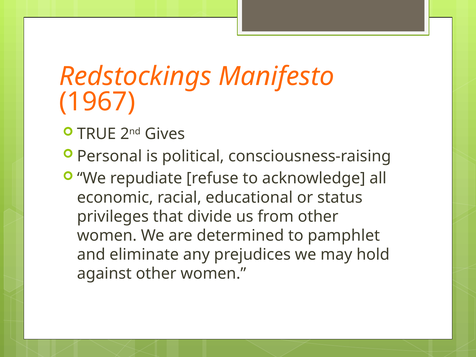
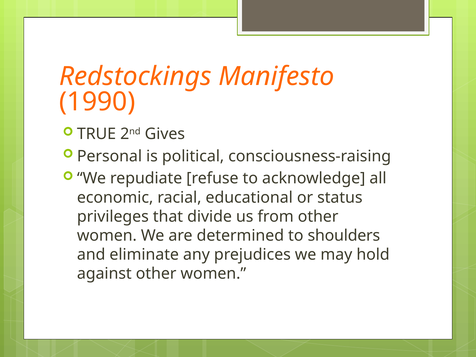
1967: 1967 -> 1990 (97, 102)
pamphlet: pamphlet -> shoulders (344, 236)
